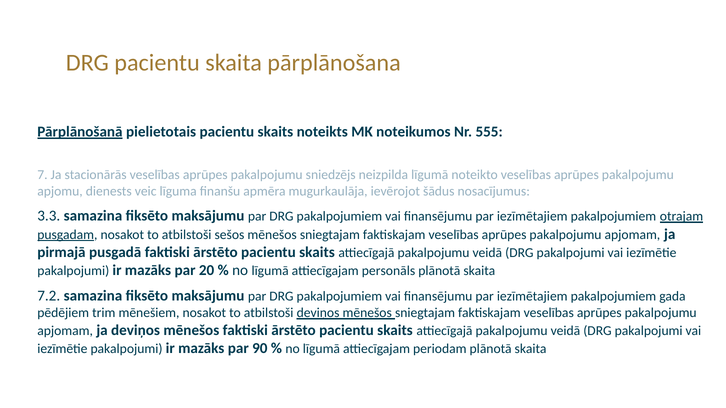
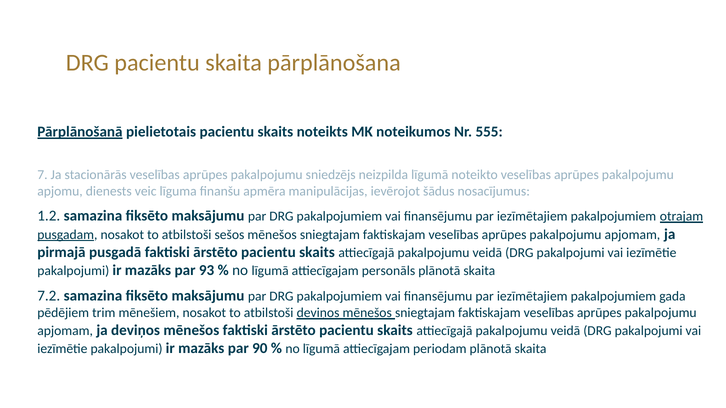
mugurkaulāja: mugurkaulāja -> manipulācijas (328, 192)
3.3: 3.3 -> 1.2 (49, 216)
20: 20 -> 93 (207, 271)
